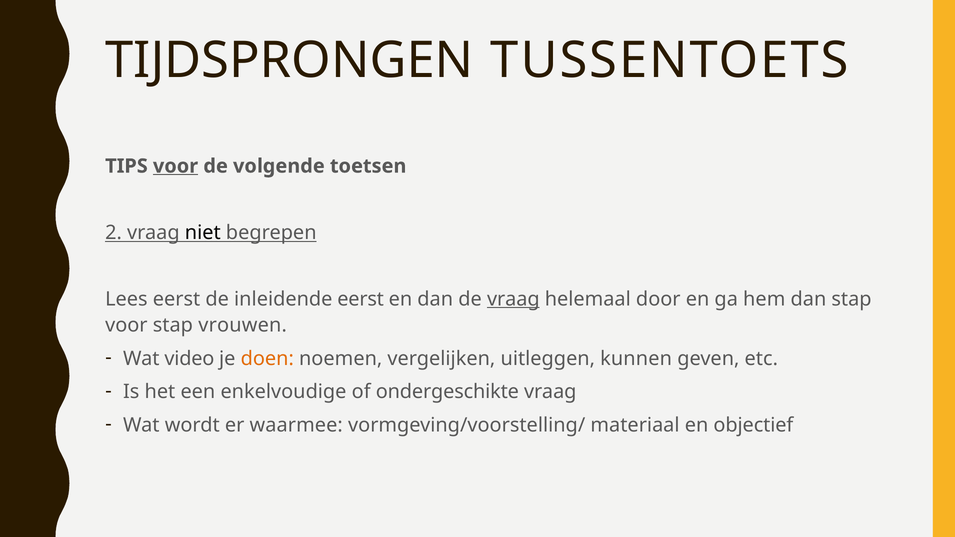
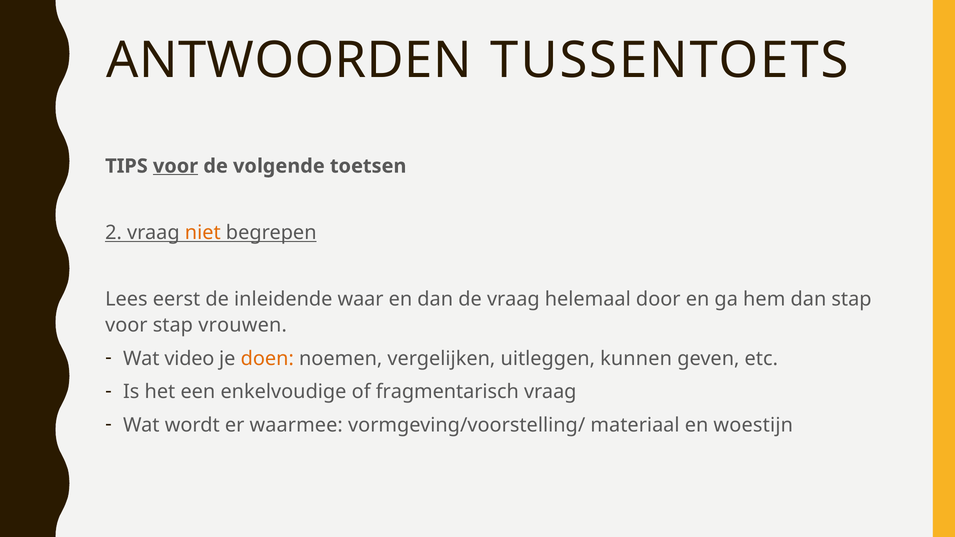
TIJDSPRONGEN: TIJDSPRONGEN -> ANTWOORDEN (289, 61)
niet colour: black -> orange (203, 233)
inleidende eerst: eerst -> waar (361, 299)
vraag underline: present -> none (513, 299)
ondergeschikte: ondergeschikte -> fragmentarisch (447, 392)
objectief: objectief -> woestijn (753, 425)
